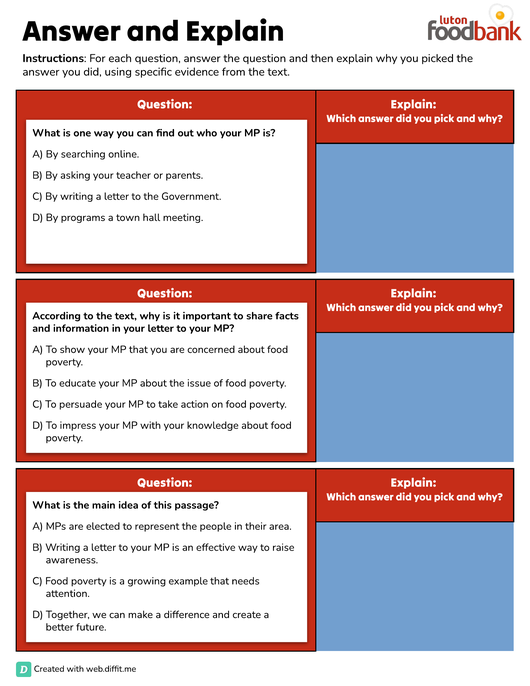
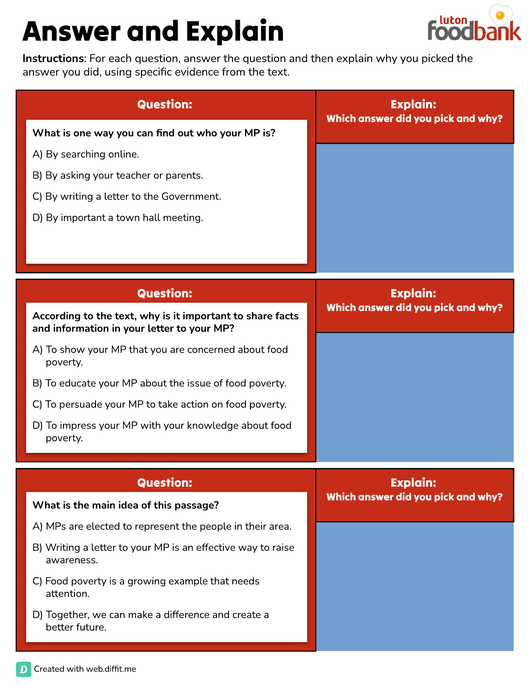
By programs: programs -> important (83, 217)
